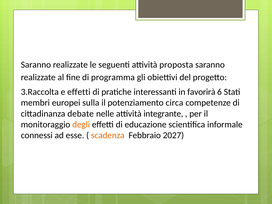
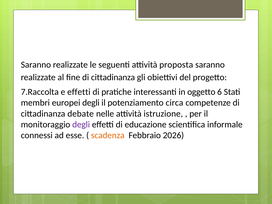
fine di programma: programma -> cittadinanza (113, 77)
3.Raccolta: 3.Raccolta -> 7.Raccolta (40, 92)
favorirà: favorirà -> oggetto (201, 92)
europei sulla: sulla -> degli (91, 103)
integrante: integrante -> istruzione (163, 114)
degli colour: orange -> purple (81, 125)
2027: 2027 -> 2026 (173, 135)
